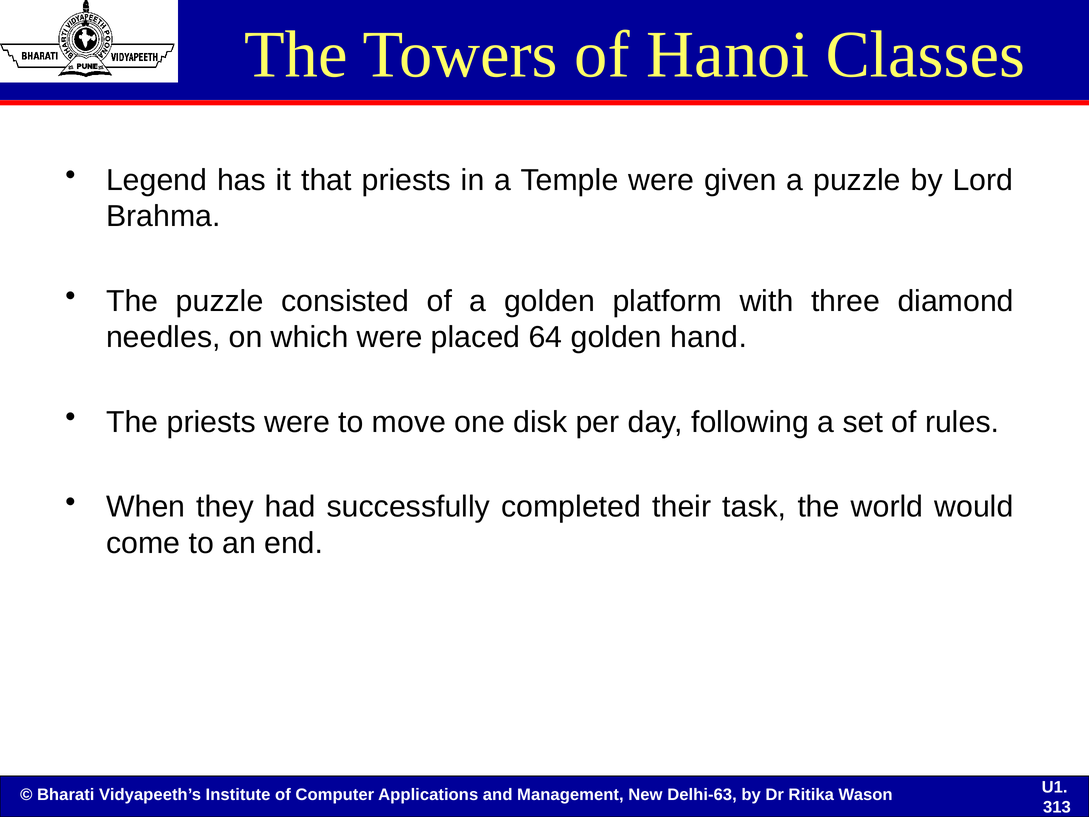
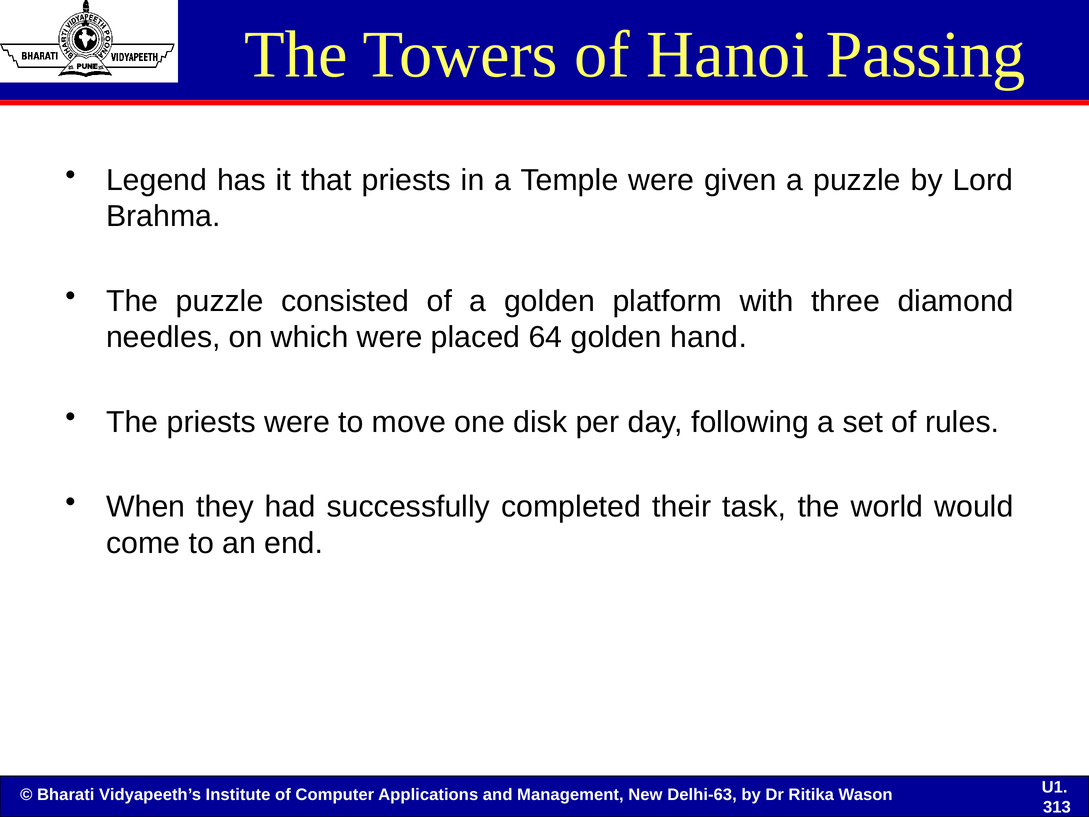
Classes: Classes -> Passing (926, 55)
